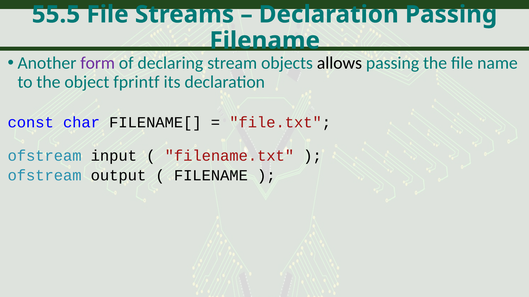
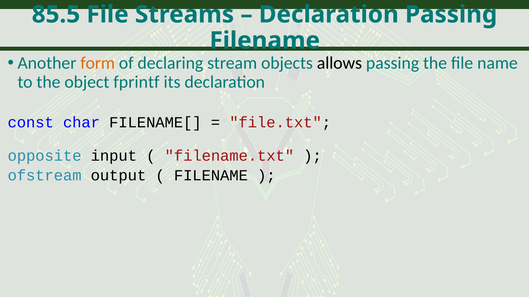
55.5: 55.5 -> 85.5 (56, 15)
form colour: purple -> orange (98, 63)
ofstream: ofstream -> opposite (45, 156)
